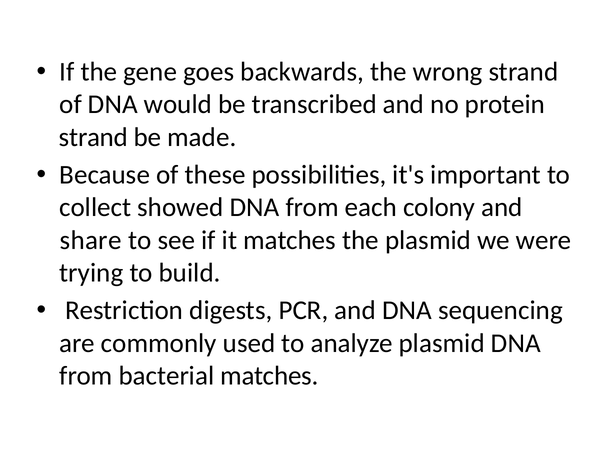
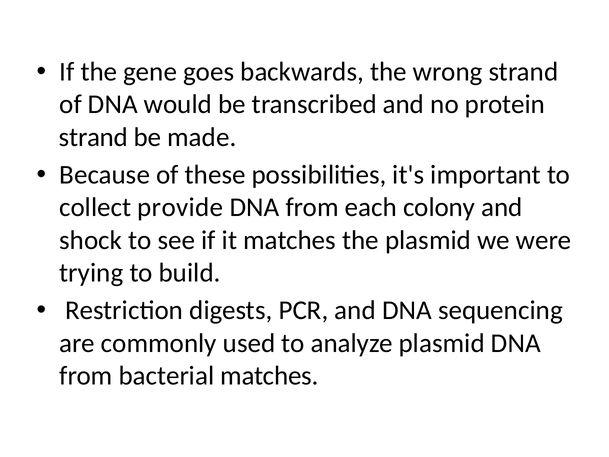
showed: showed -> provide (180, 207)
share: share -> shock (91, 240)
